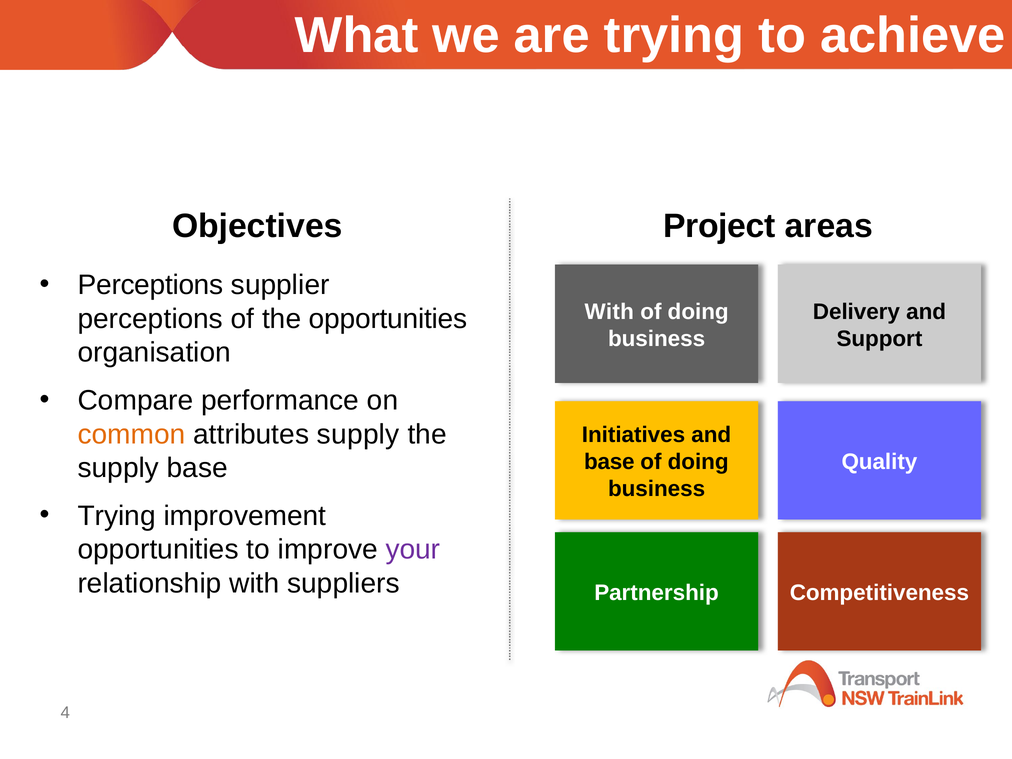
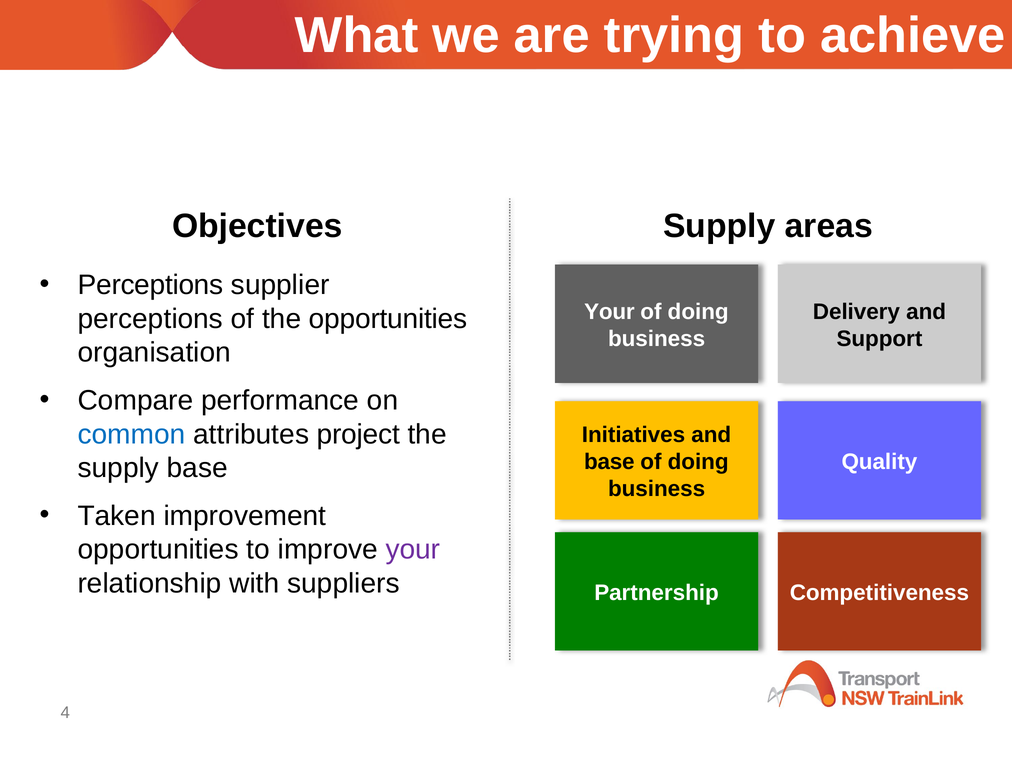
Project: Project -> Supply (719, 226)
With: With -> Your (609, 312)
common colour: orange -> blue (132, 434)
attributes supply: supply -> project (358, 434)
Trying: Trying -> Taken (117, 516)
